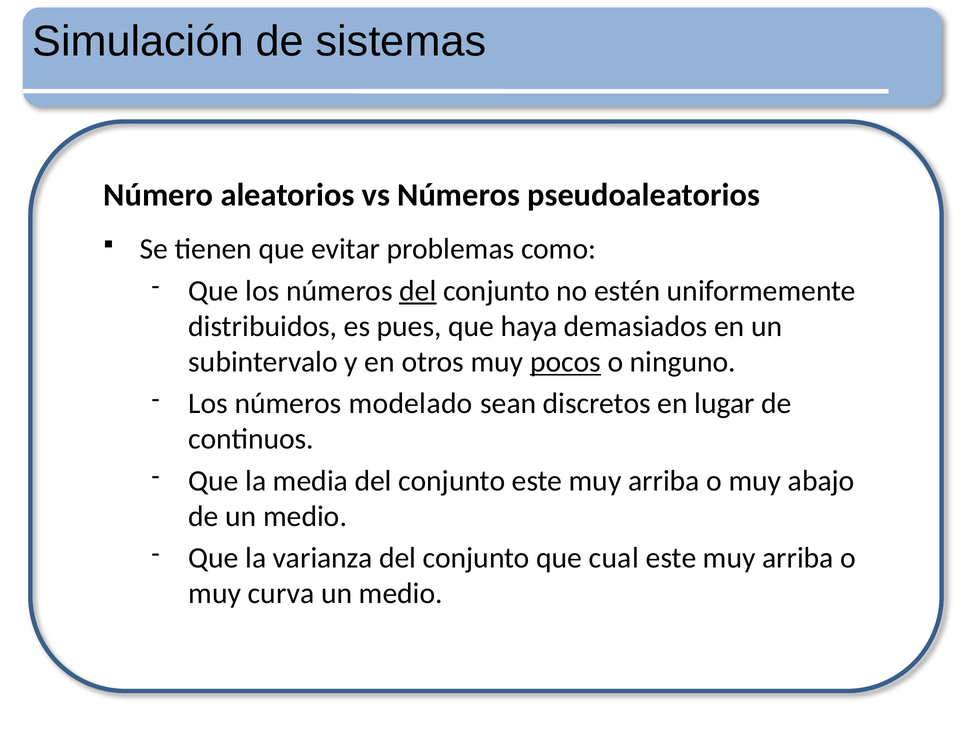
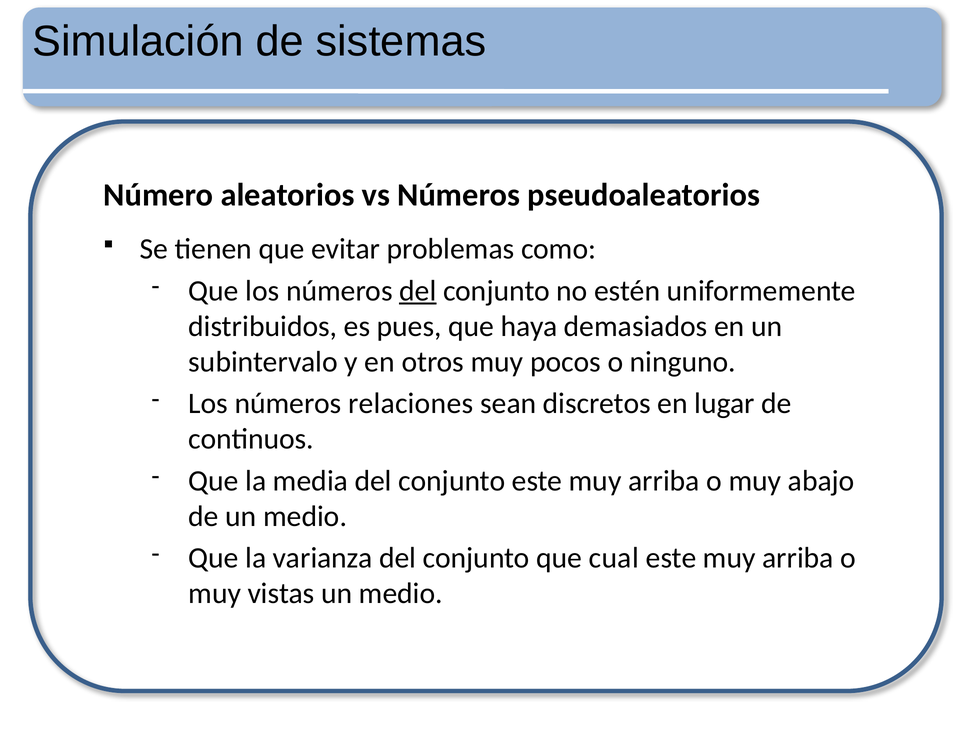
pocos underline: present -> none (566, 362)
modelado: modelado -> relaciones (411, 404)
curva: curva -> vistas (281, 594)
